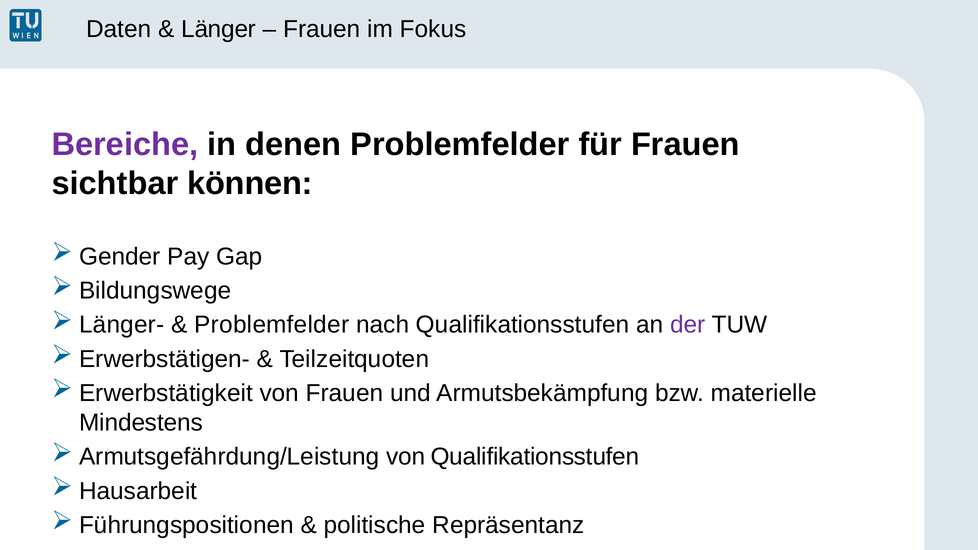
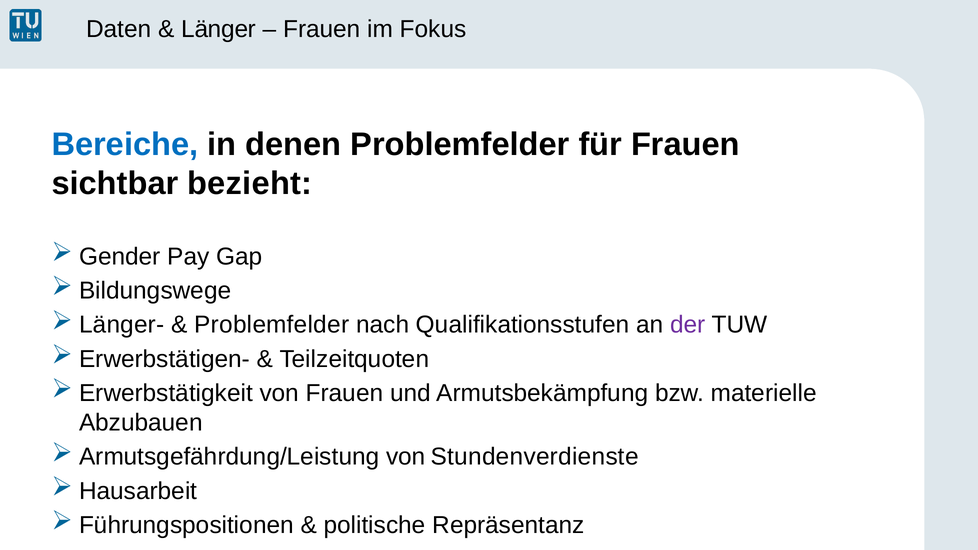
Bereiche colour: purple -> blue (125, 145)
können: können -> bezieht (250, 184)
Mindestens: Mindestens -> Abzubauen (141, 423)
von Qualifikationsstufen: Qualifikationsstufen -> Stundenverdienste (535, 457)
